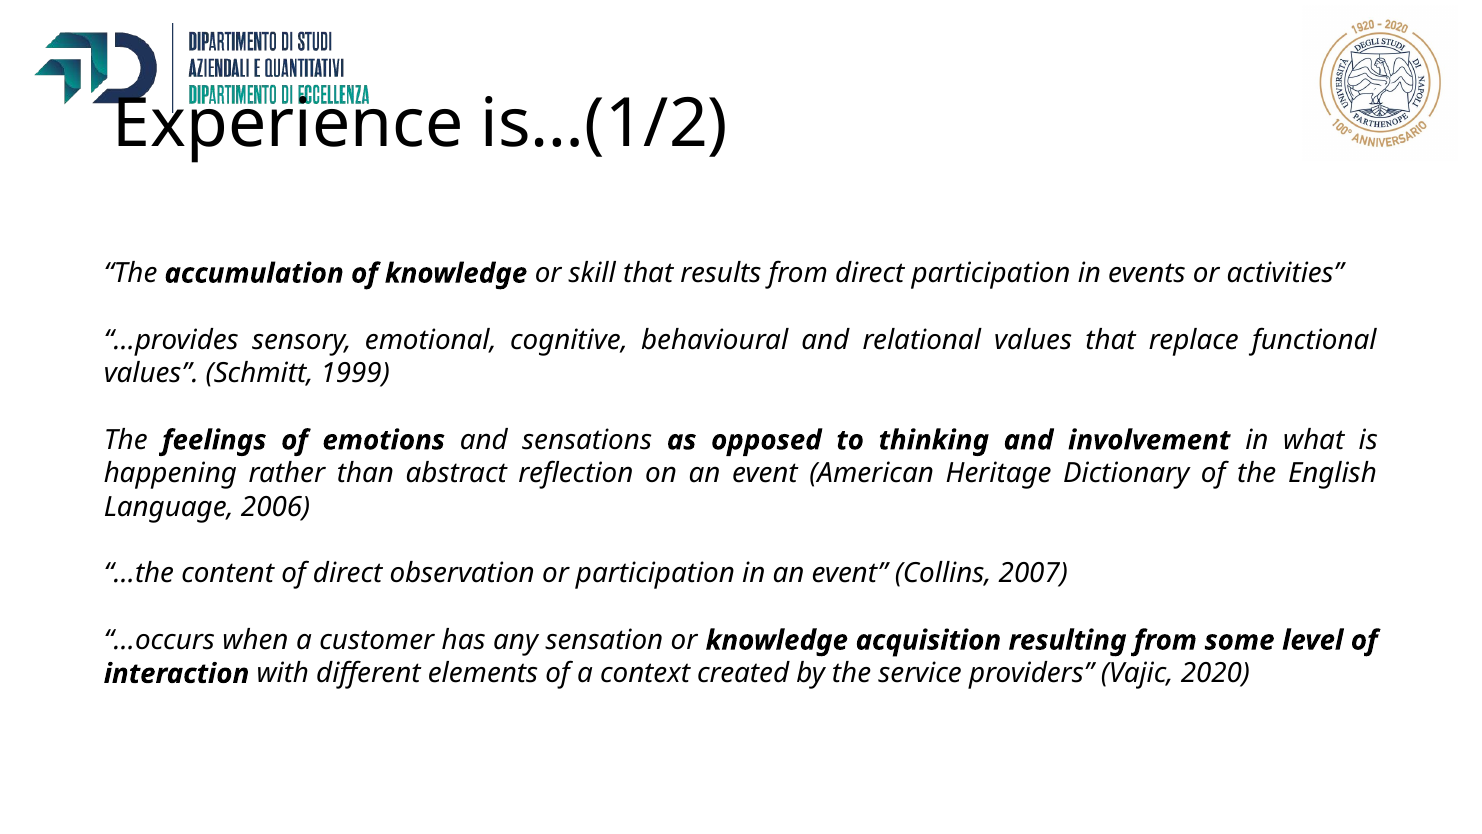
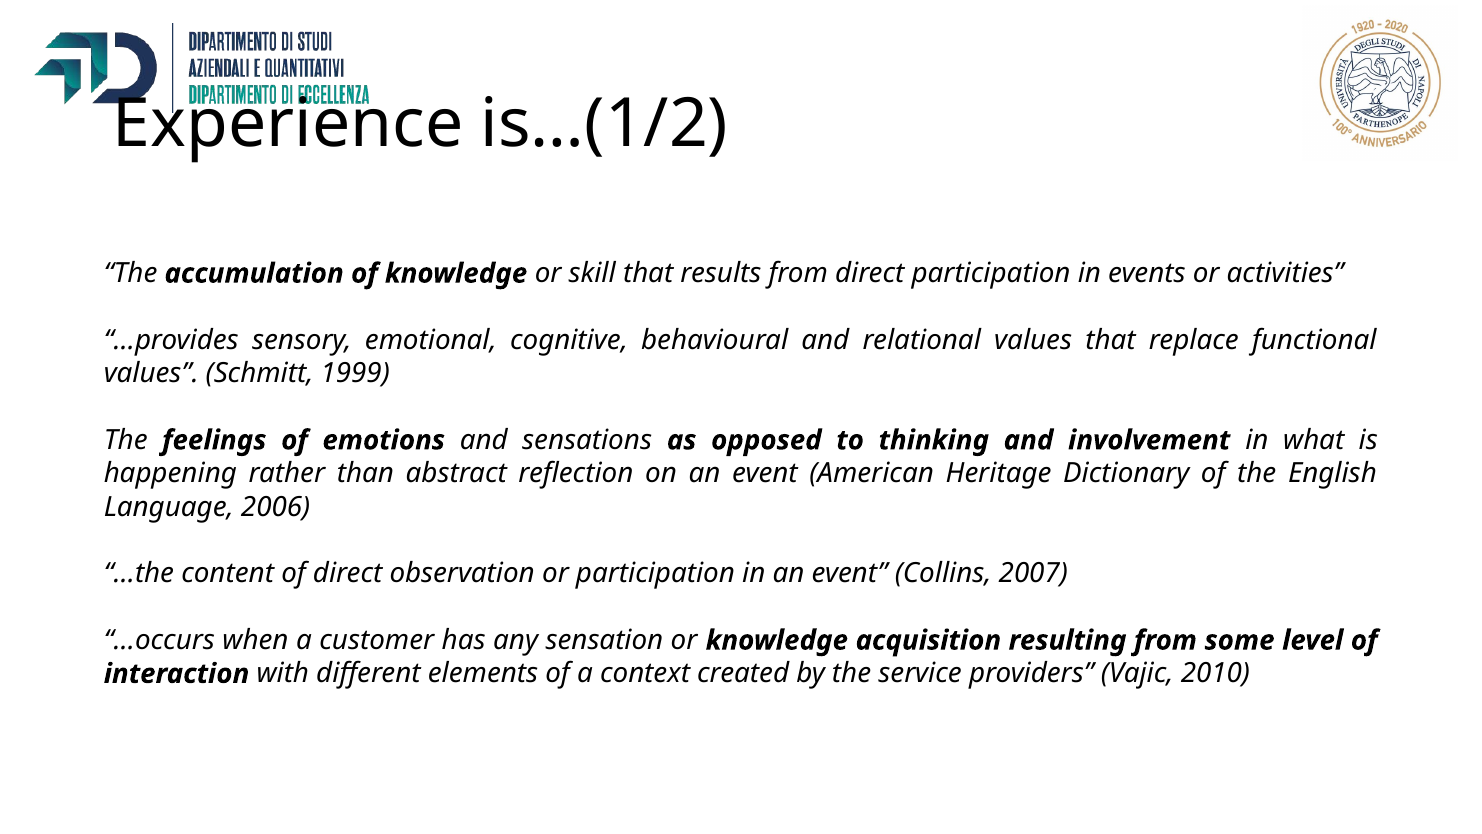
2020: 2020 -> 2010 (1215, 673)
